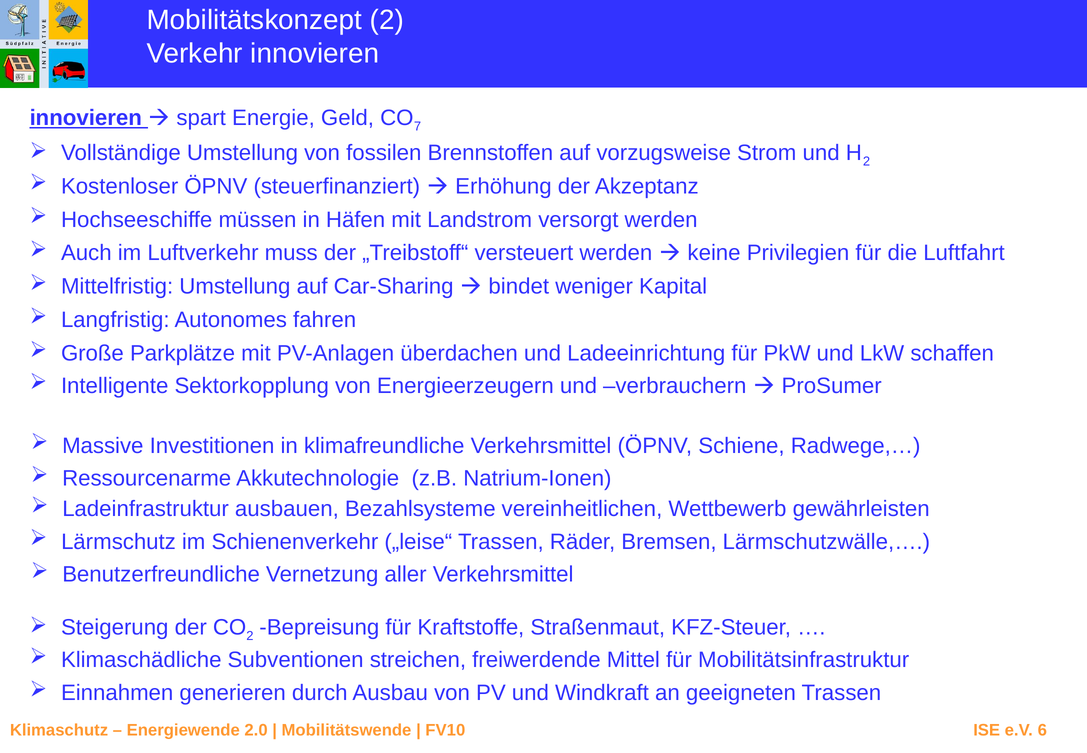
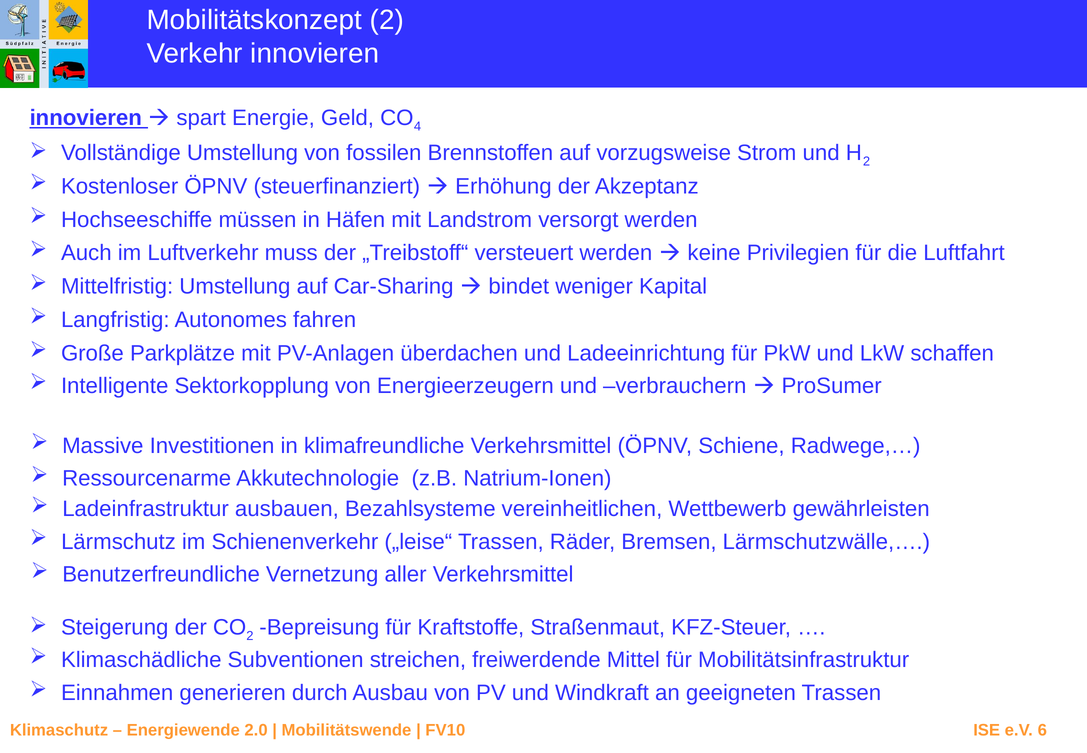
7: 7 -> 4 (418, 126)
